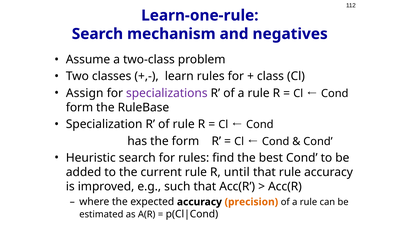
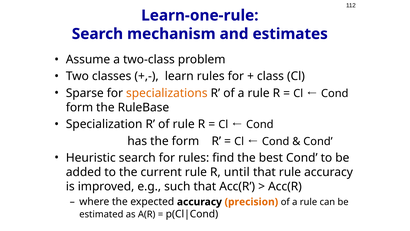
negatives: negatives -> estimates (290, 34)
Assign: Assign -> Sparse (85, 93)
specializations colour: purple -> orange (167, 93)
